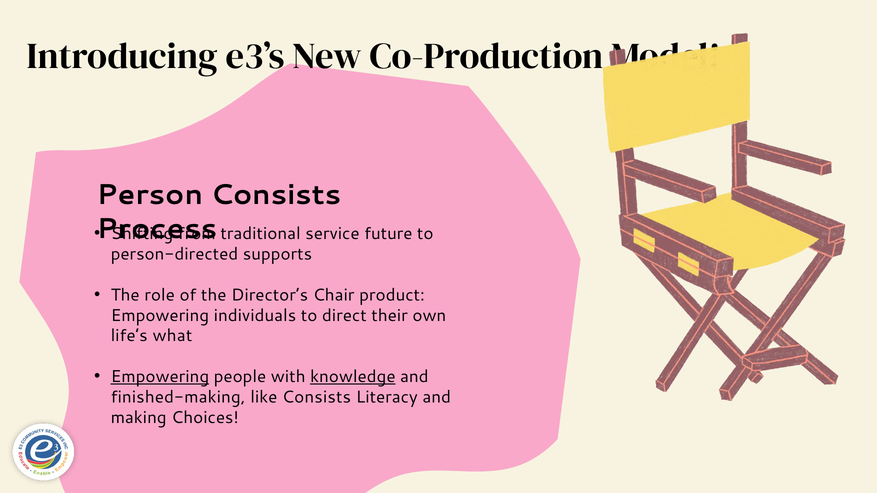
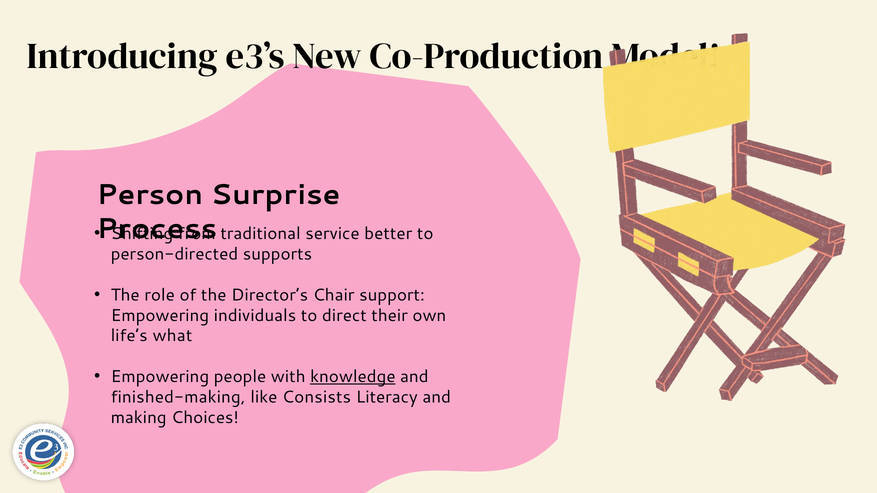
Person Consists: Consists -> Surprise (276, 195)
future: future -> better (388, 234)
product: product -> support (392, 295)
Empowering underline: present -> none (160, 377)
